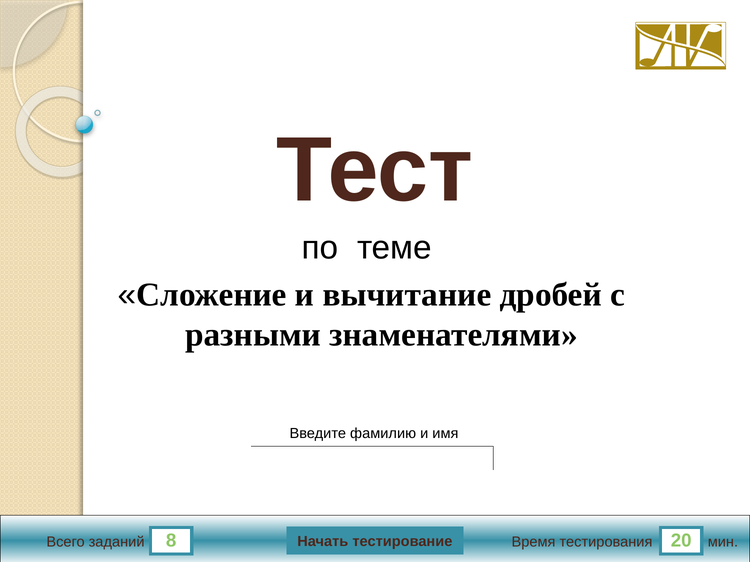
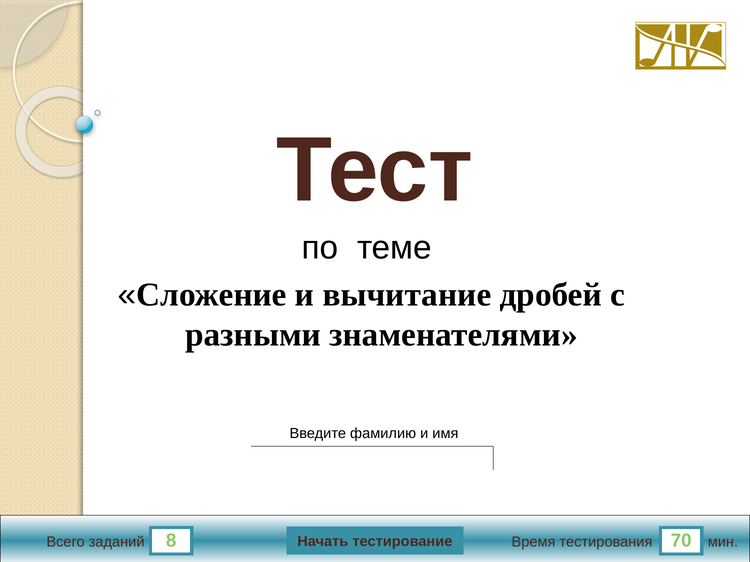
20: 20 -> 70 (681, 541)
